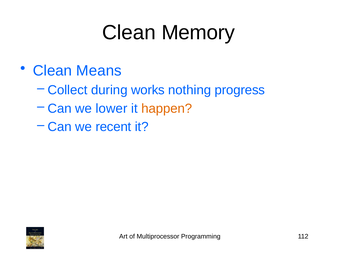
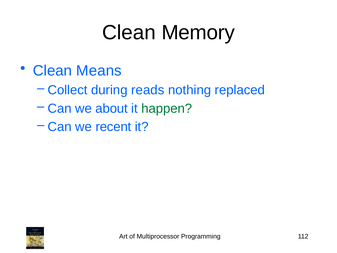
works: works -> reads (148, 90)
progress: progress -> replaced (240, 90)
lower: lower -> about (112, 108)
happen colour: orange -> green (167, 108)
